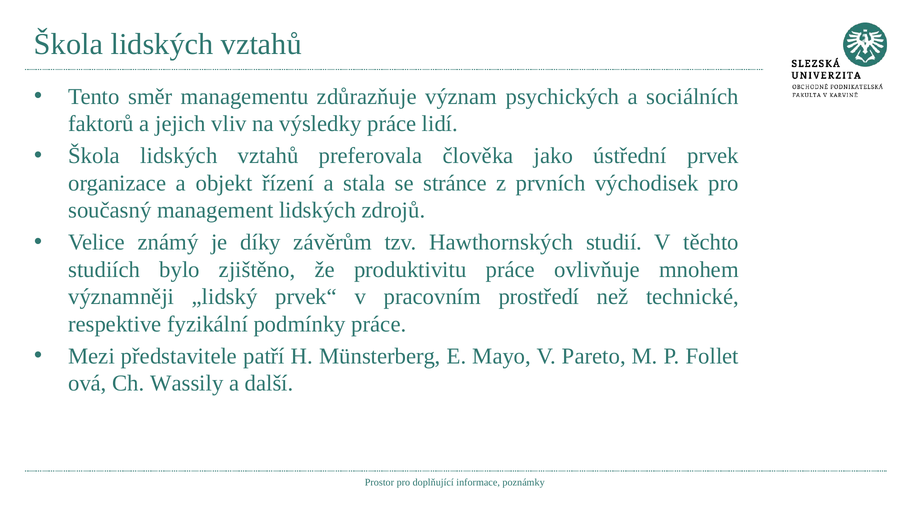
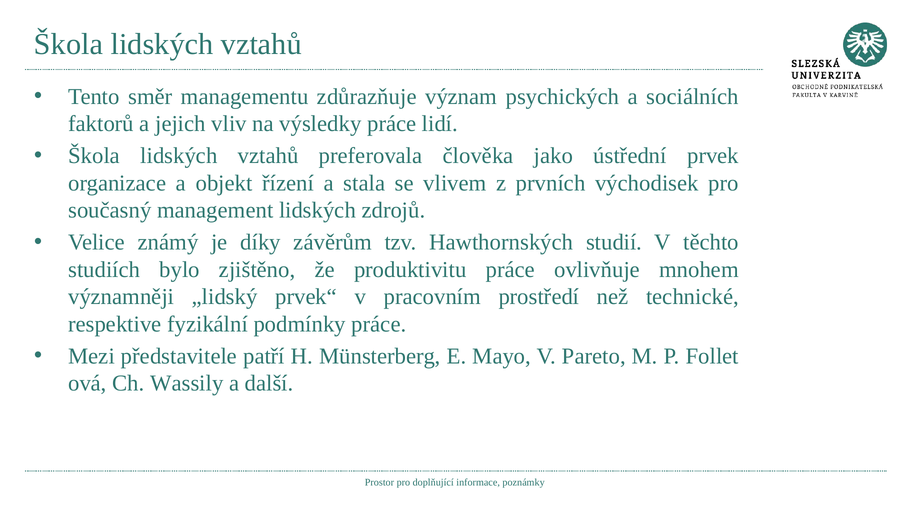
stránce: stránce -> vlivem (455, 183)
